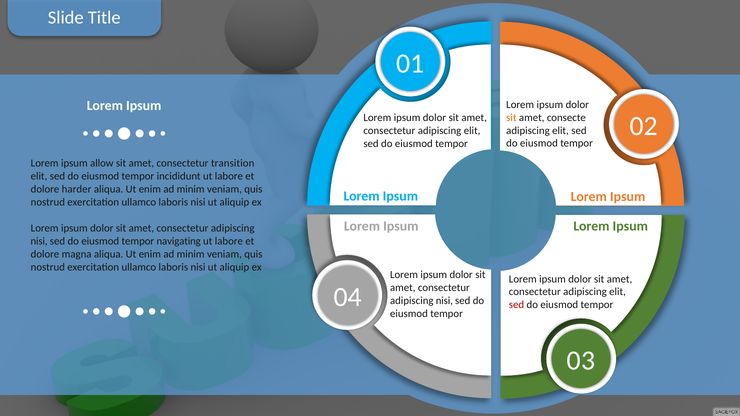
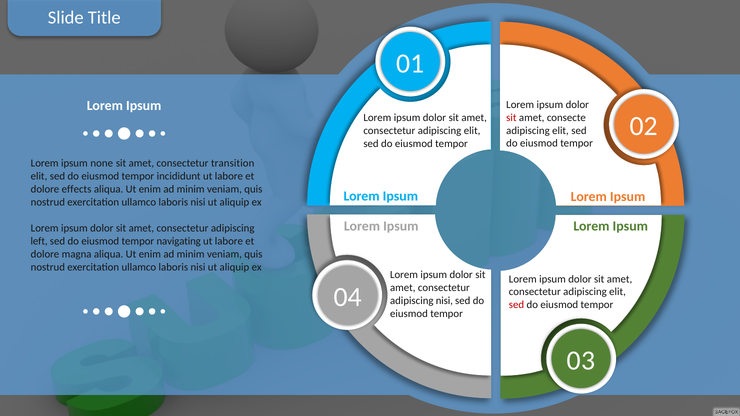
sit colour: orange -> red (511, 118)
allow: allow -> none (102, 163)
harder: harder -> effects (77, 189)
nisi: nisi -> left (39, 241)
